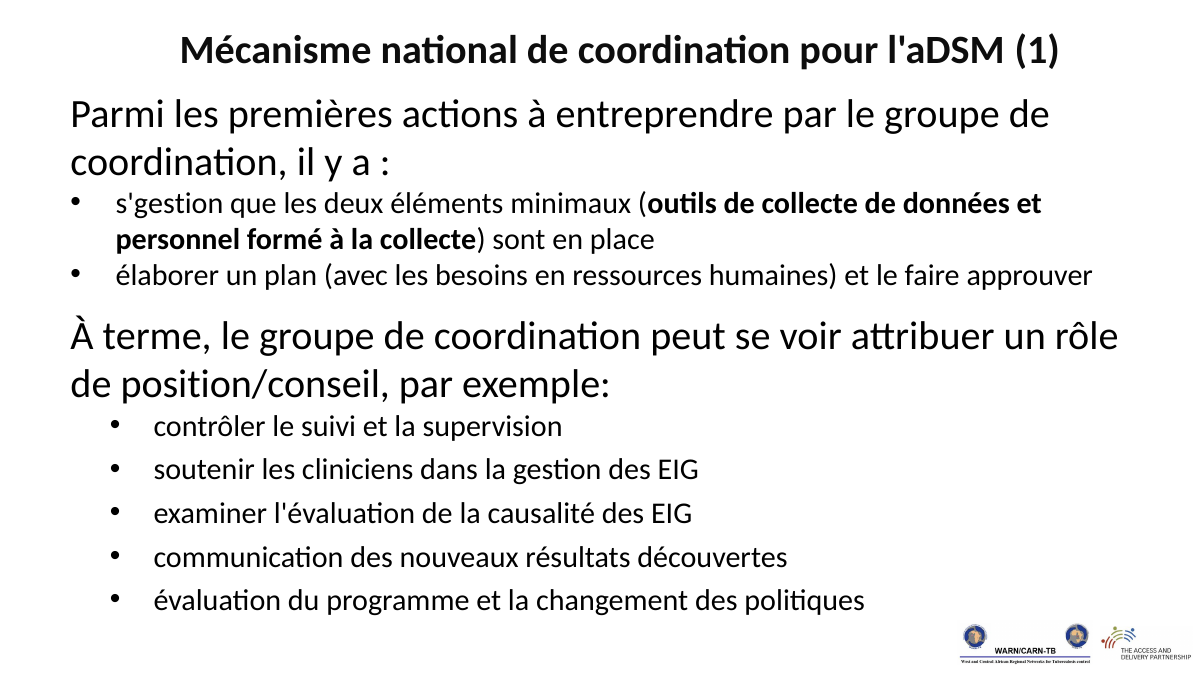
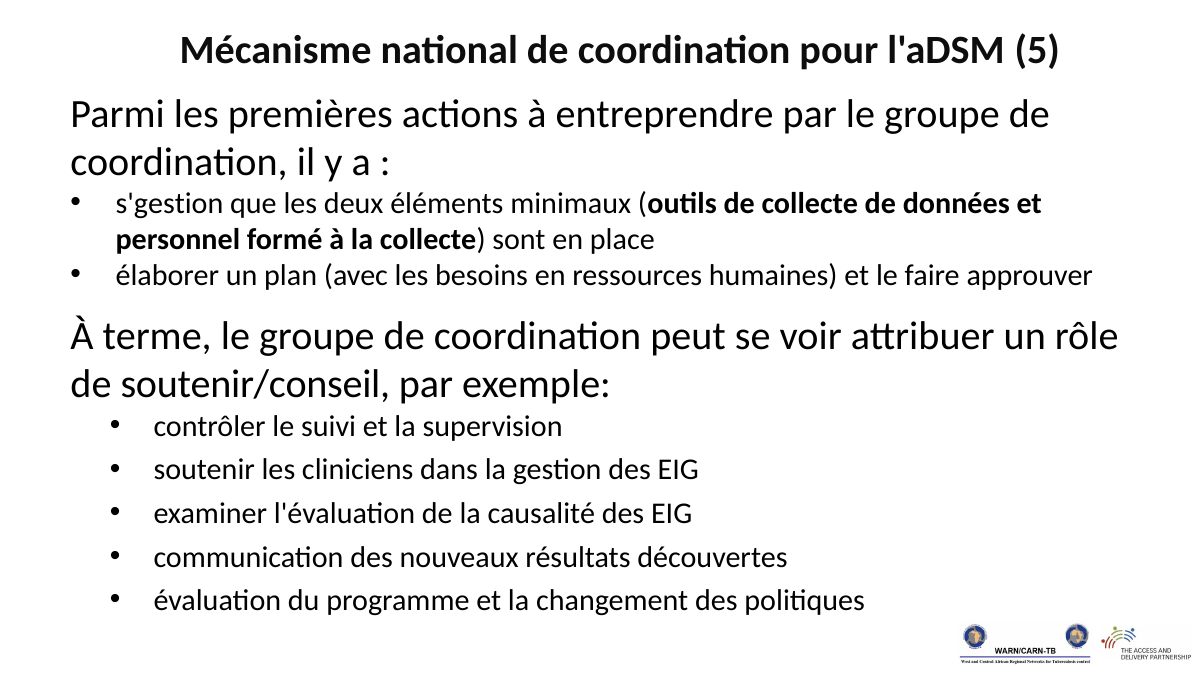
1: 1 -> 5 (1037, 50)
position/conseil: position/conseil -> soutenir/conseil (255, 385)
